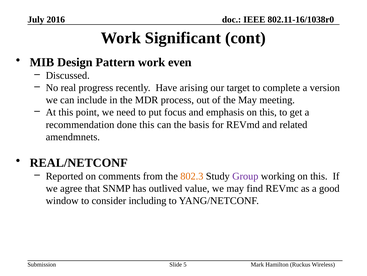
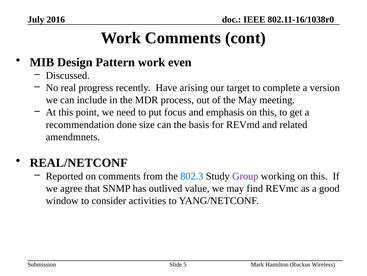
Work Significant: Significant -> Comments (183, 38)
done this: this -> size (147, 124)
802.3 colour: orange -> blue (192, 176)
including: including -> activities (147, 200)
